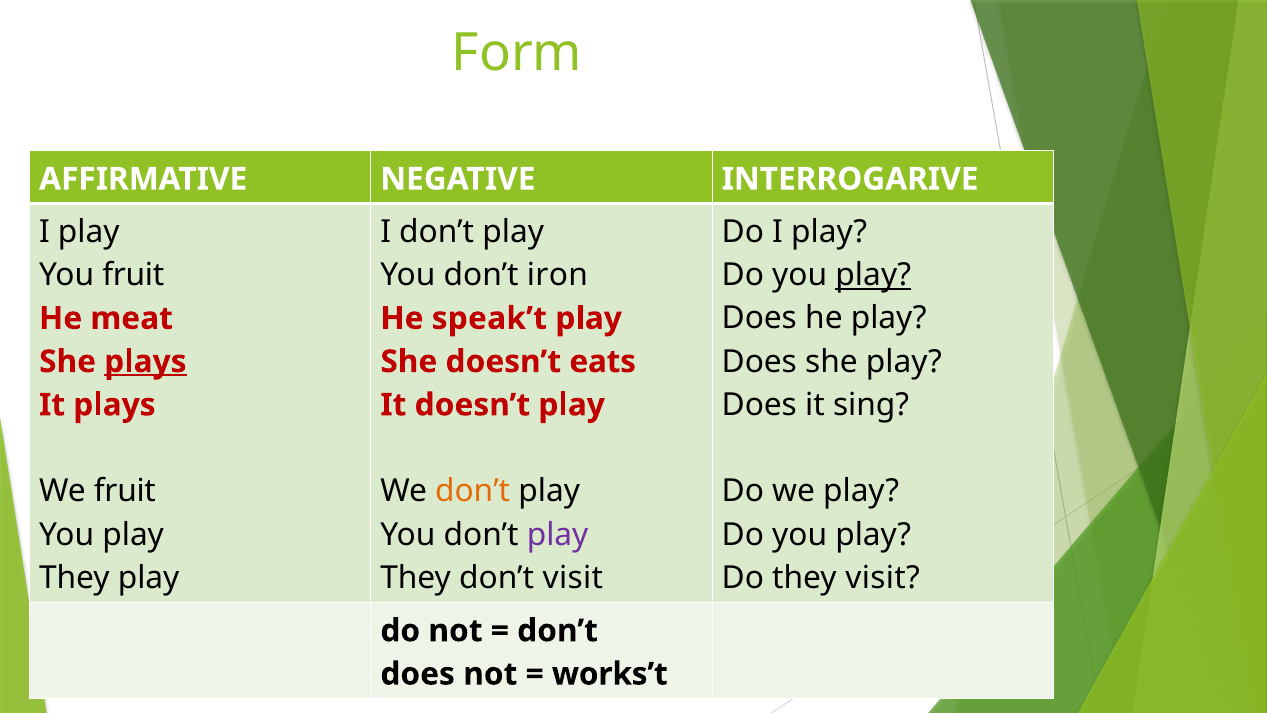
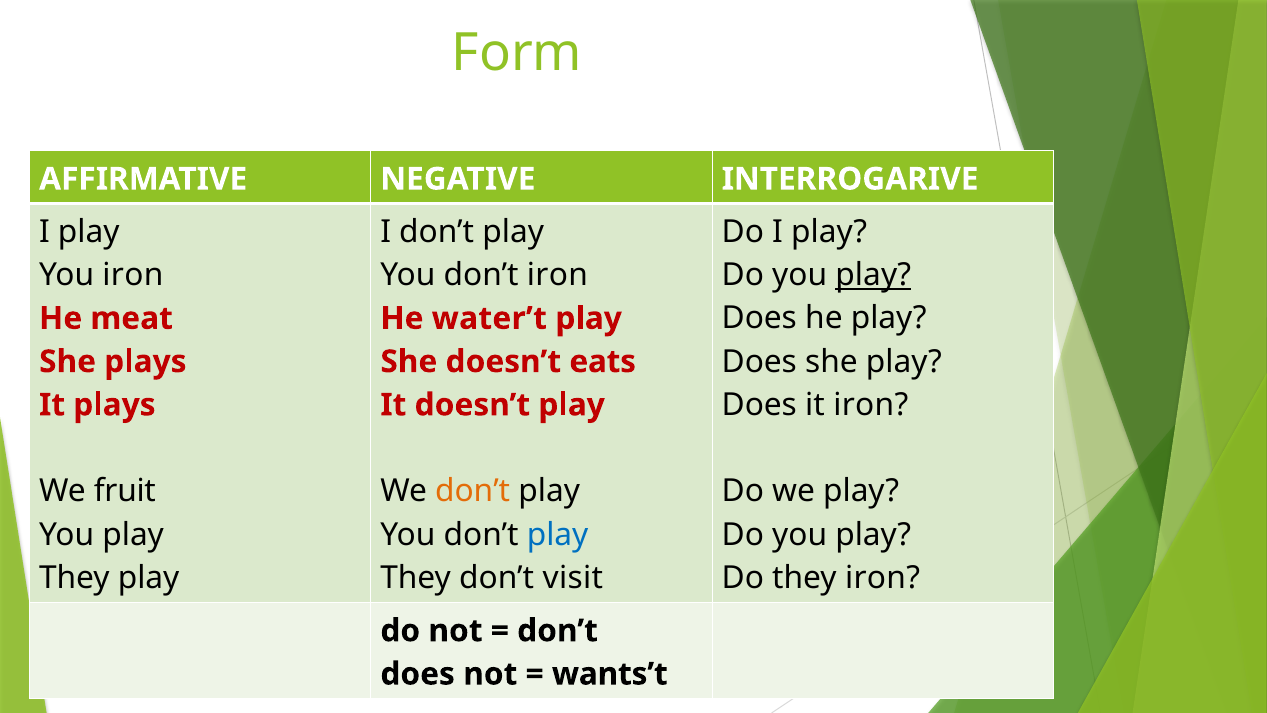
You fruit: fruit -> iron (133, 275)
speak’t: speak’t -> water’t (489, 318)
plays underline: present -> none (145, 362)
it sing: sing -> iron (871, 405)
play colour: purple -> blue (558, 535)
they visit: visit -> iron (883, 578)
works’t: works’t -> wants’t (610, 674)
